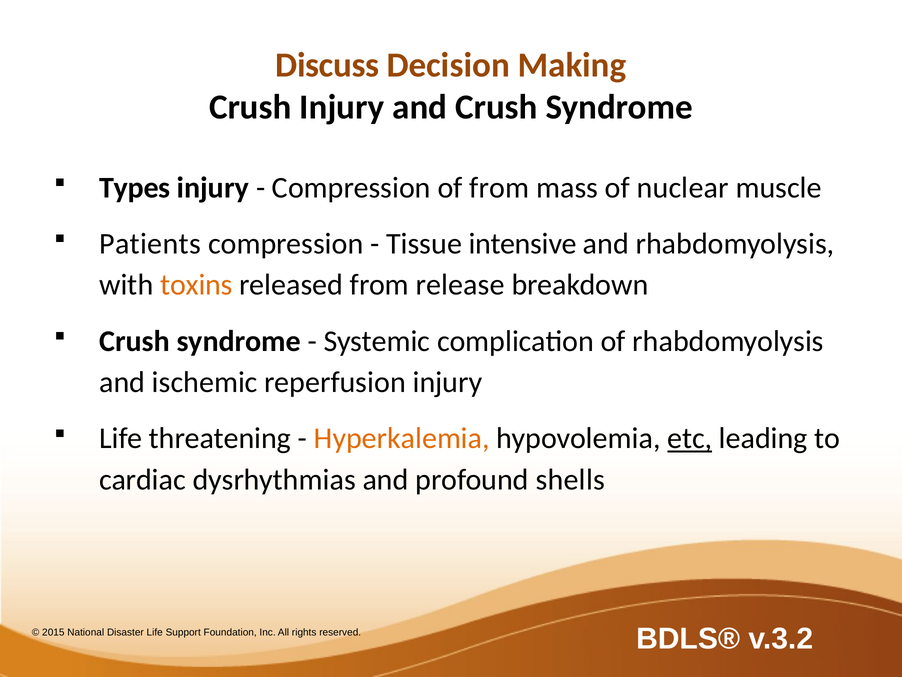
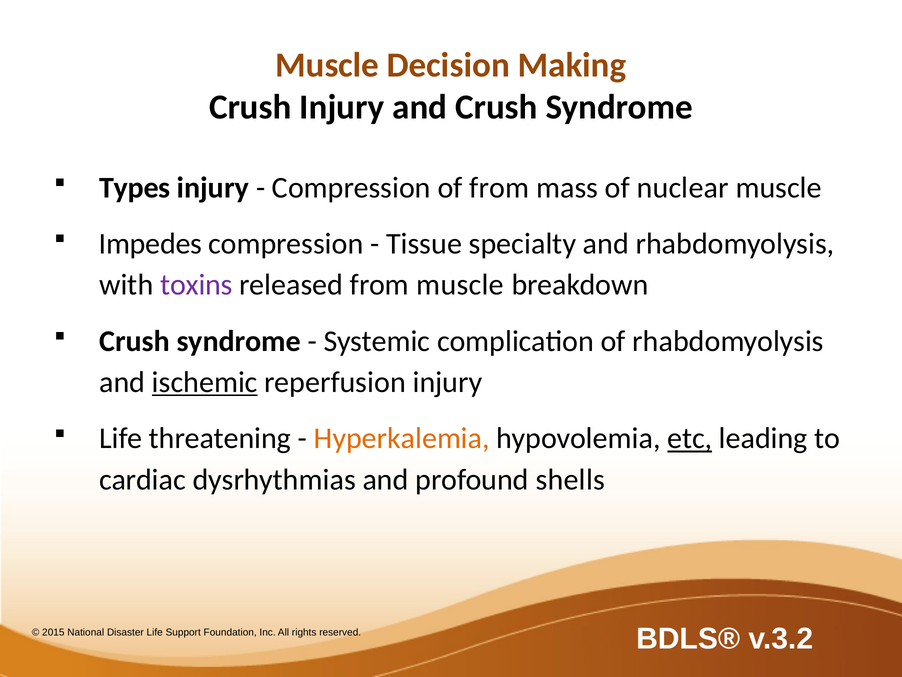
Discuss: Discuss -> Muscle (327, 65)
Patients: Patients -> Impedes (150, 244)
intensive: intensive -> specialty (522, 244)
toxins colour: orange -> purple (196, 285)
from release: release -> muscle (460, 285)
ischemic underline: none -> present (205, 382)
